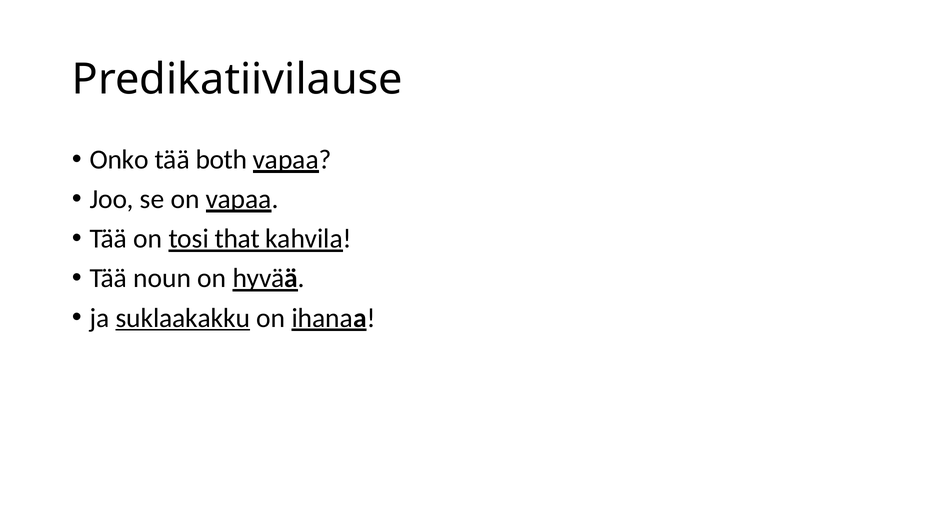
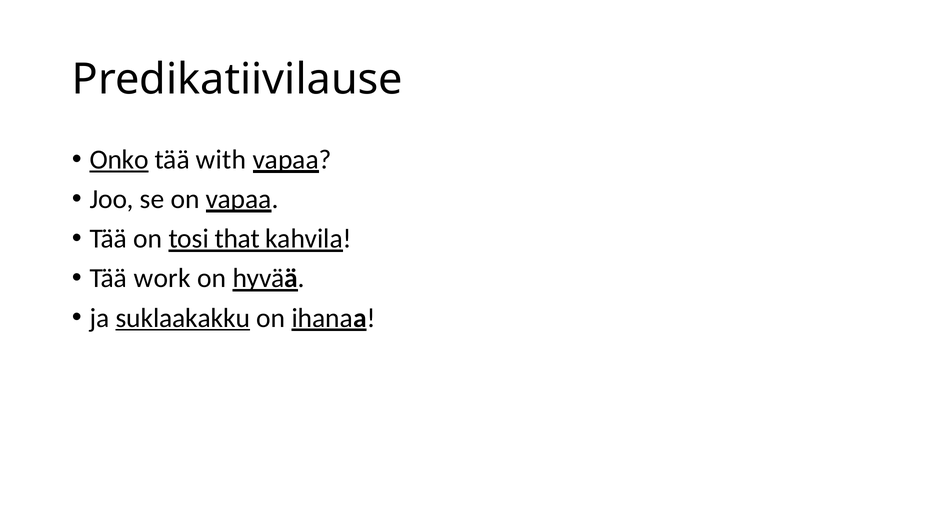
Onko underline: none -> present (119, 160)
both: both -> with (221, 160)
noun: noun -> work (162, 278)
